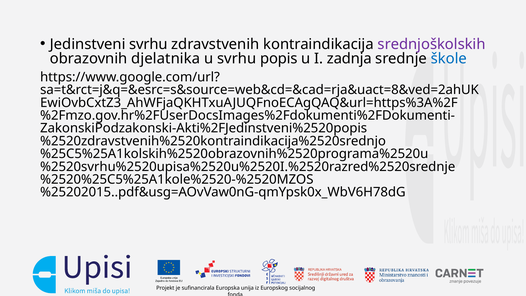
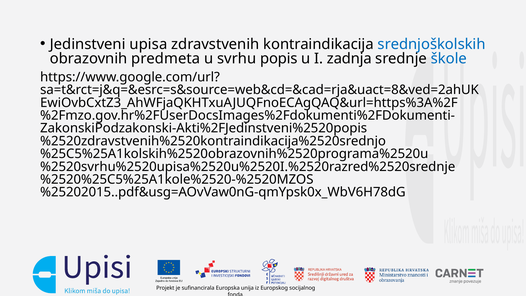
Jedinstveni svrhu: svrhu -> upisa (148, 44)
srednjoškolskih colour: purple -> blue (432, 44)
djelatnika: djelatnika -> predmeta (166, 59)
